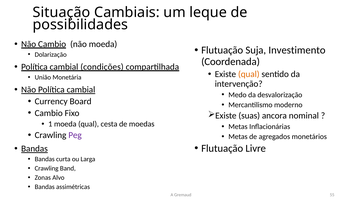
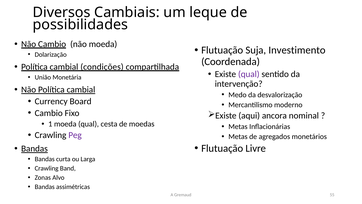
Situação: Situação -> Diversos (62, 12)
qual colour: orange -> purple (249, 74)
suas: suas -> aqui (249, 115)
